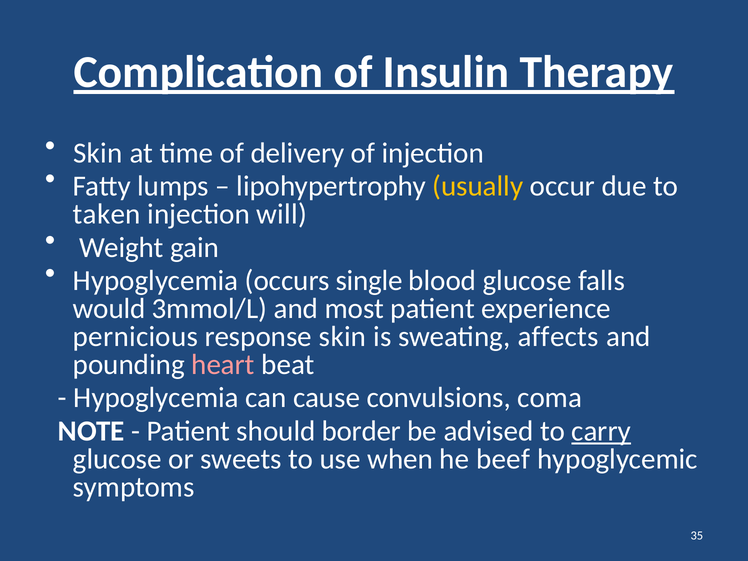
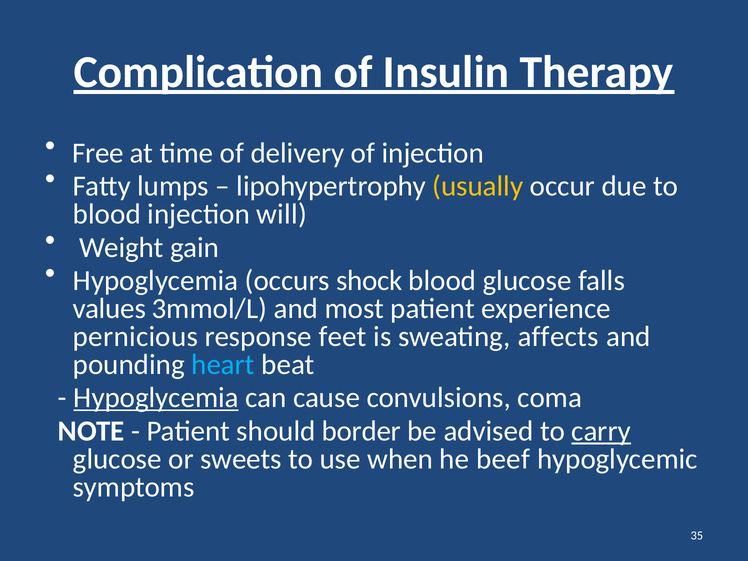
Skin: Skin -> Free (98, 153)
taken: taken -> blood (107, 214)
single: single -> shock (369, 281)
would: would -> values (109, 309)
response skin: skin -> feet (343, 337)
heart colour: pink -> light blue (223, 365)
Hypoglycemia underline: none -> present (156, 398)
